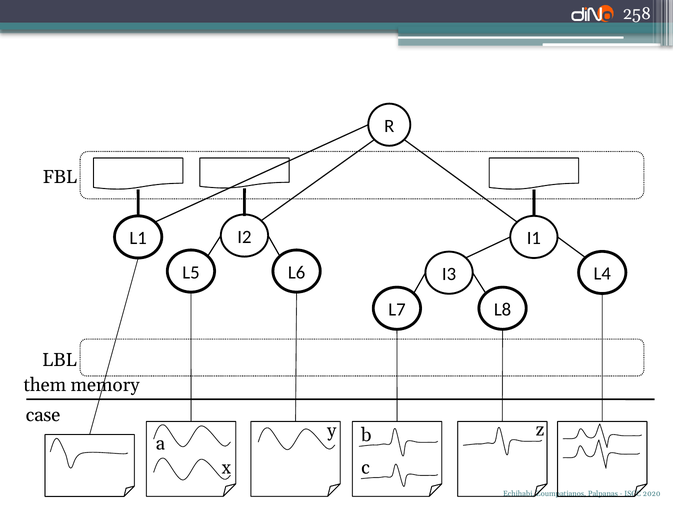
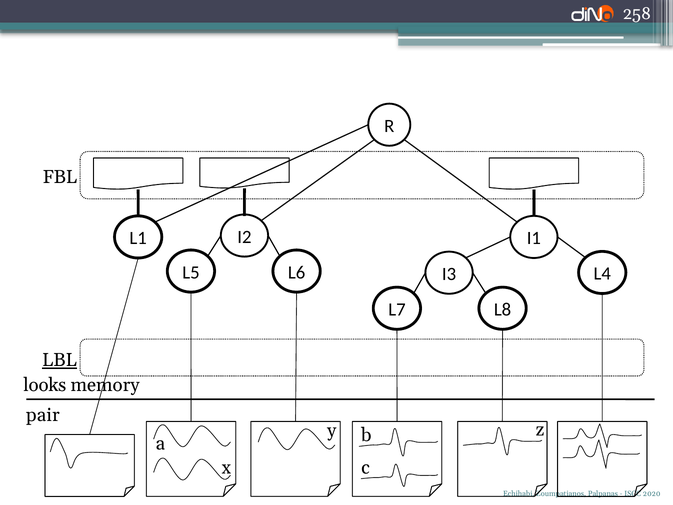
LBL underline: none -> present (60, 360)
them: them -> looks (45, 385)
case: case -> pair (43, 415)
